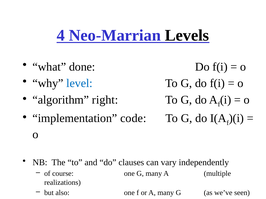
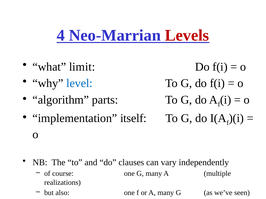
Levels colour: black -> red (187, 35)
done: done -> limit (82, 67)
right: right -> parts (105, 100)
code: code -> itself (133, 119)
